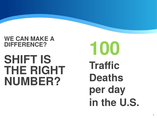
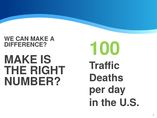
SHIFT: SHIFT -> MAKE (21, 60)
